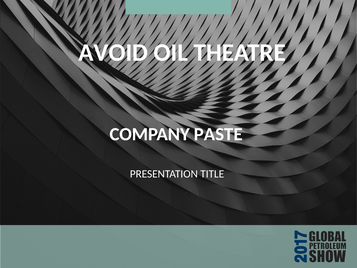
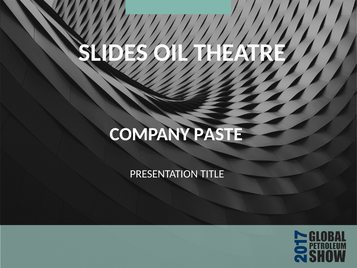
AVOID: AVOID -> SLIDES (113, 52)
